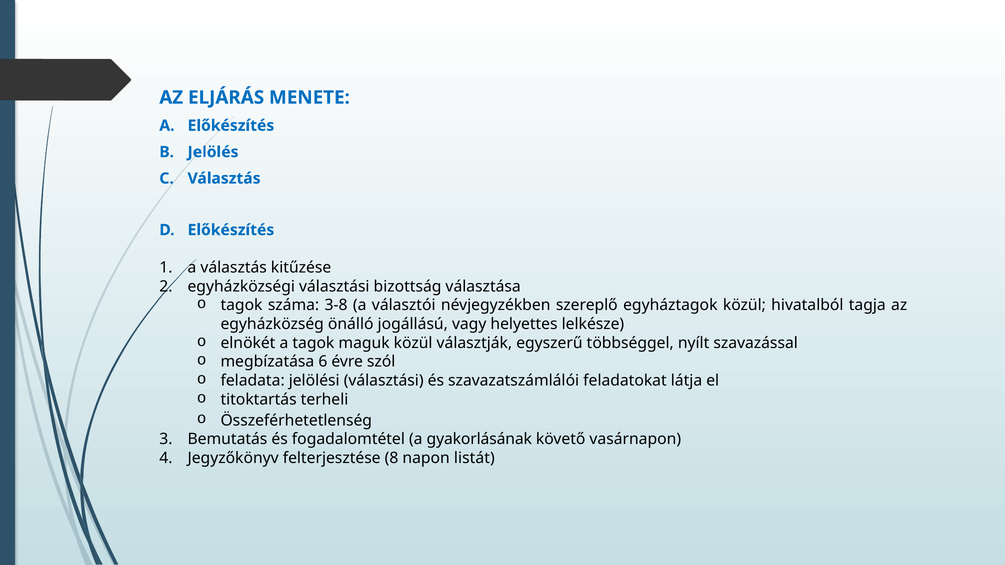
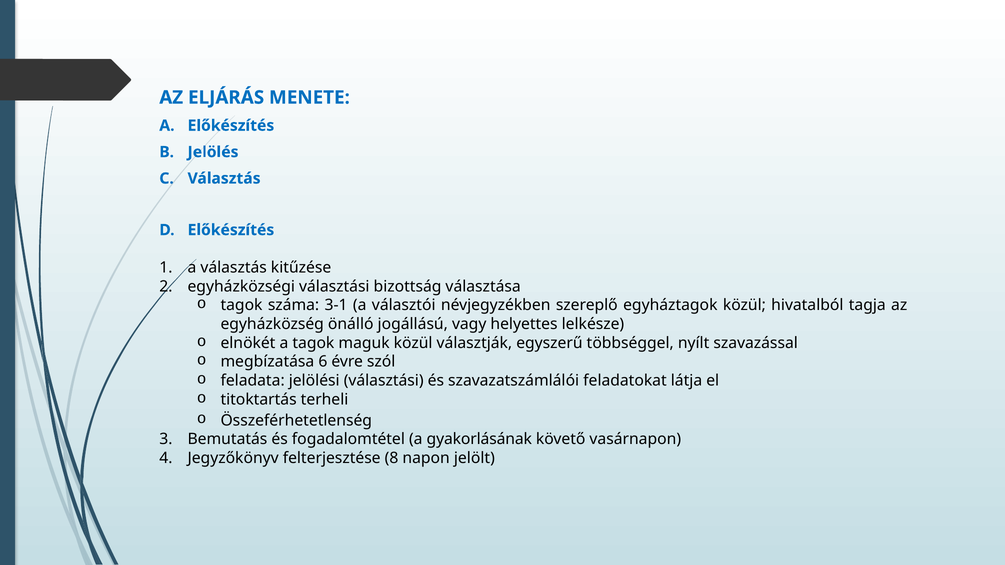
3-8: 3-8 -> 3-1 (336, 305)
listát: listát -> jelölt (474, 458)
